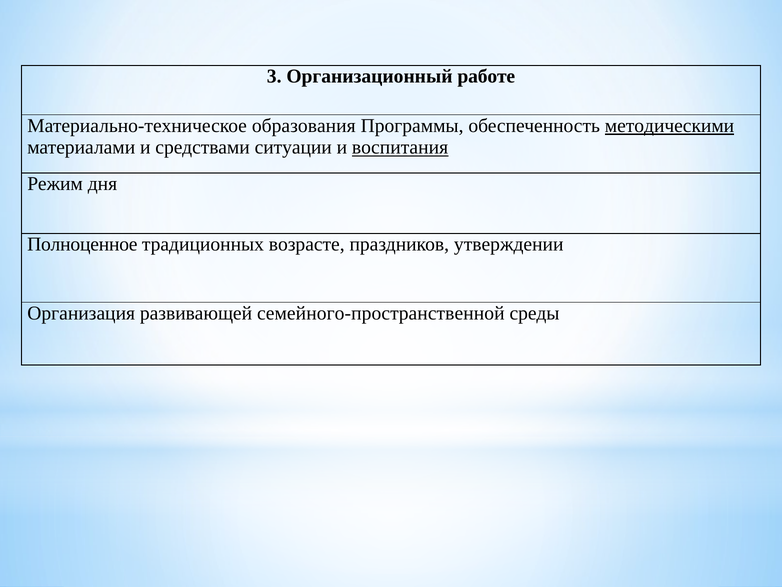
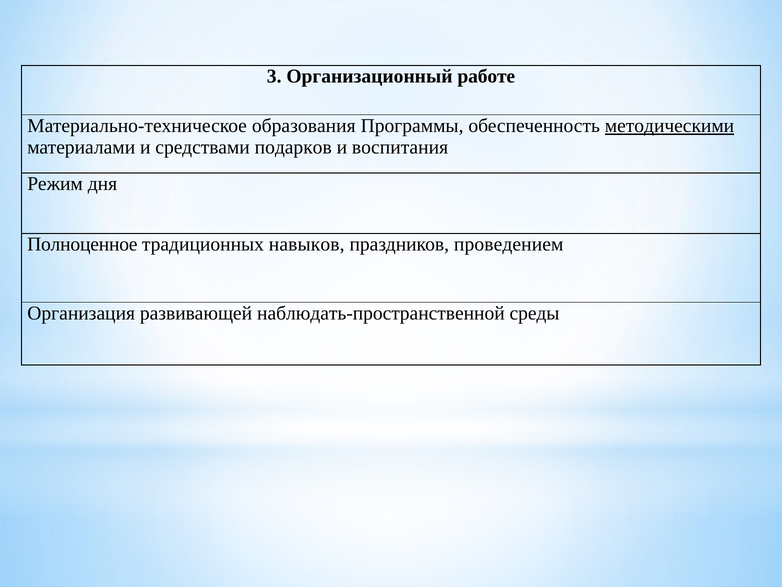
ситуации: ситуации -> подарков (293, 147)
воспитания underline: present -> none (400, 147)
возрасте: возрасте -> навыков (307, 244)
утверждении: утверждении -> проведением (509, 244)
семейного-пространственной: семейного-пространственной -> наблюдать-пространственной (381, 313)
